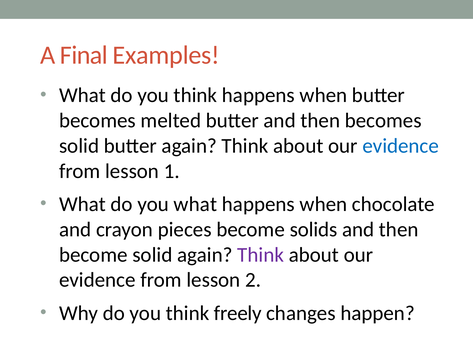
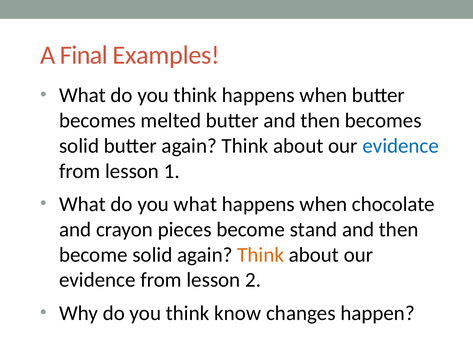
solids: solids -> stand (313, 229)
Think colour: purple -> orange (261, 255)
freely: freely -> know (238, 313)
